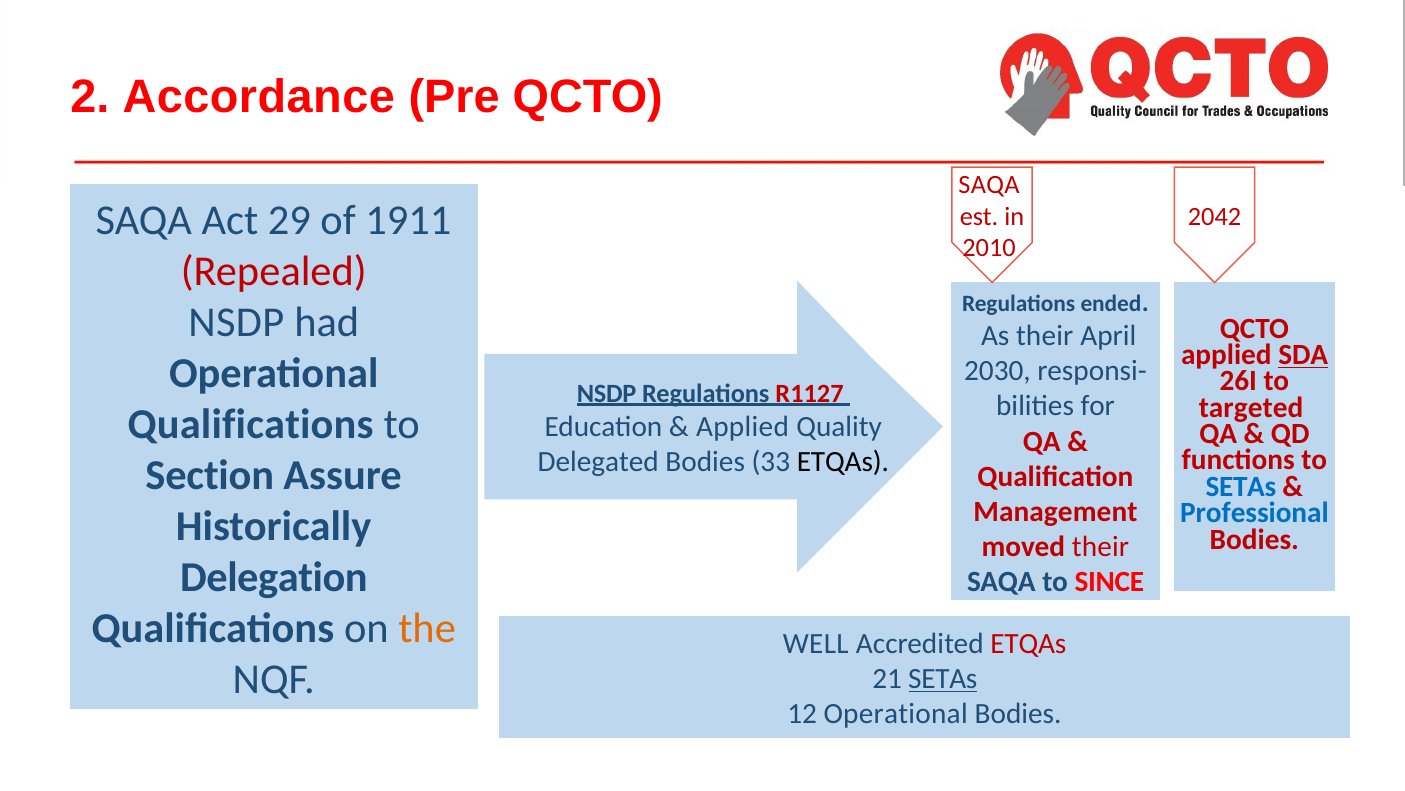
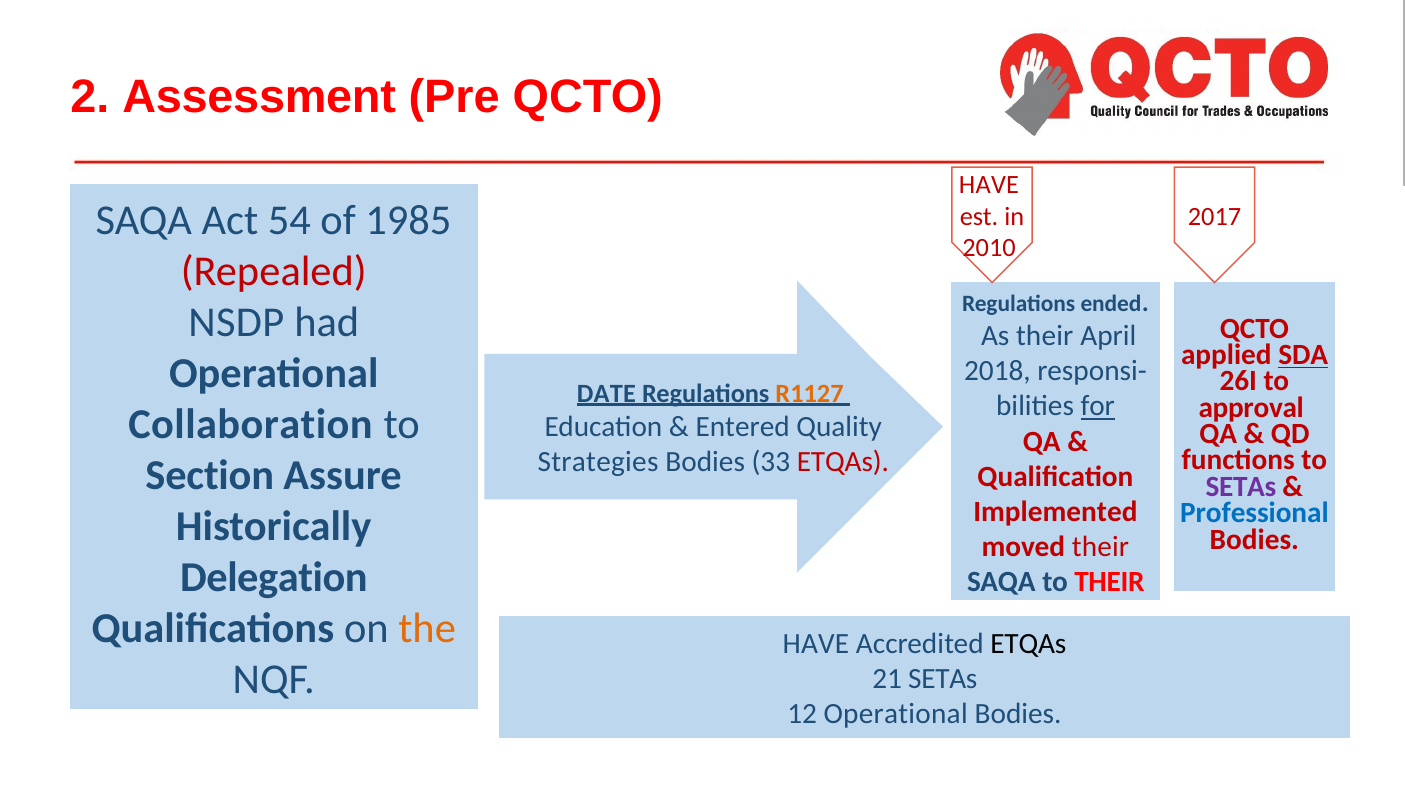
Accordance: Accordance -> Assessment (259, 97)
SAQA: SAQA -> HAVE (989, 185)
29: 29 -> 54 (289, 220)
1911: 1911 -> 1985 (408, 220)
2042: 2042 -> 2017 (1215, 216)
2030: 2030 -> 2018 (997, 371)
NSDP: NSDP -> DATE (606, 393)
R1127 colour: red -> orange (810, 393)
for underline: none -> present (1098, 406)
targeted: targeted -> approval (1251, 407)
Qualifications: Qualifications -> Collaboration (250, 424)
Applied: Applied -> Entered (743, 427)
Delegated: Delegated -> Strategies (598, 462)
ETQAs colour: black -> red (843, 462)
SETAs colour: blue -> purple (1241, 486)
Management: Management -> Implemented (1055, 511)
to SINCE: SINCE -> THEIR (1109, 582)
WELL: WELL -> HAVE (816, 643)
ETQAs colour: red -> black (1028, 643)
SETAs underline: present -> none (943, 678)
